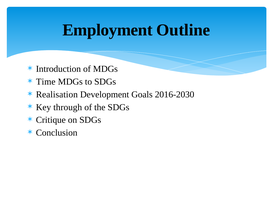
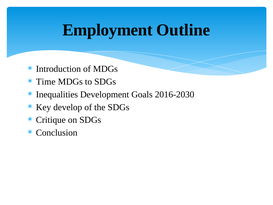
Realisation: Realisation -> Inequalities (57, 94)
through: through -> develop (68, 107)
